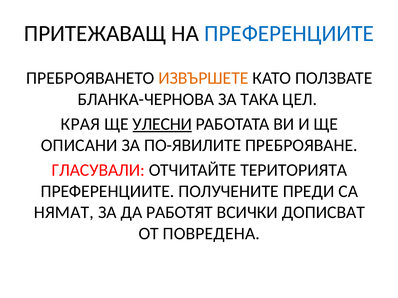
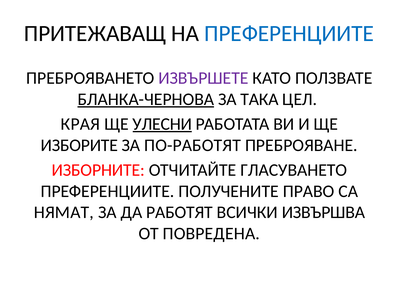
ИЗВЪРШЕТЕ colour: orange -> purple (203, 78)
БЛАНКА-ЧЕРНОВА underline: none -> present (146, 99)
ОПИСАНИ: ОПИСАНИ -> ИЗБОРИТЕ (79, 145)
ПО-ЯВИЛИТЕ: ПО-ЯВИЛИТЕ -> ПО-РАБОТЯТ (193, 145)
ГЛАСУВАЛИ: ГЛАСУВАЛИ -> ИЗБОРНИТЕ (98, 170)
ТЕРИТОРИЯТА: ТЕРИТОРИЯТА -> ГЛАСУВАНЕТО (294, 170)
ПРЕДИ: ПРЕДИ -> ПРАВО (309, 192)
ДОПИСВАТ: ДОПИСВАТ -> ИЗВЪРШВА (323, 213)
